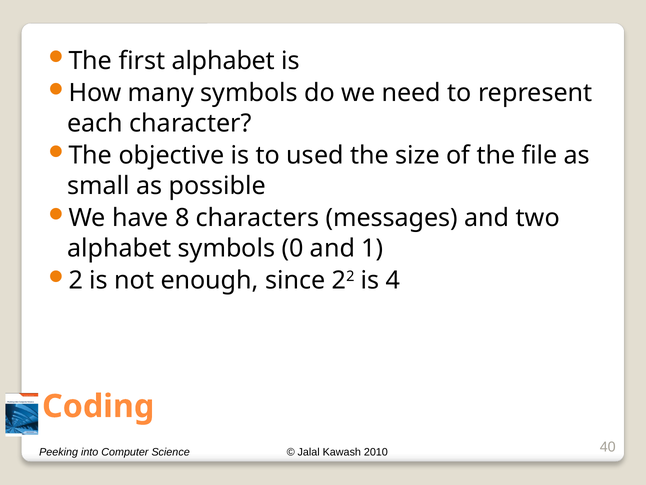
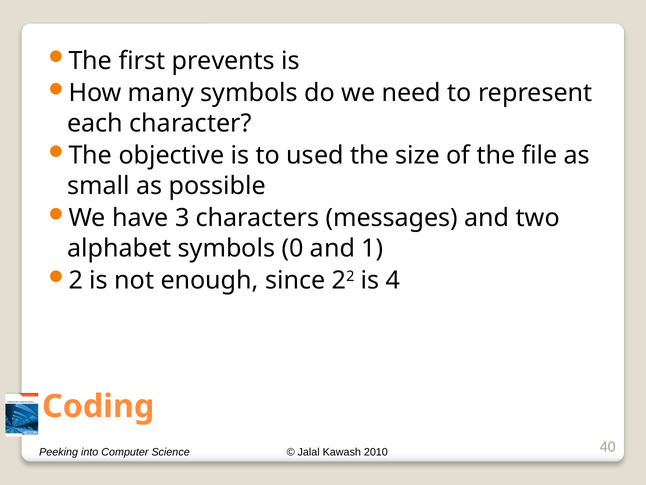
first alphabet: alphabet -> prevents (223, 61)
8: 8 -> 3 (182, 218)
